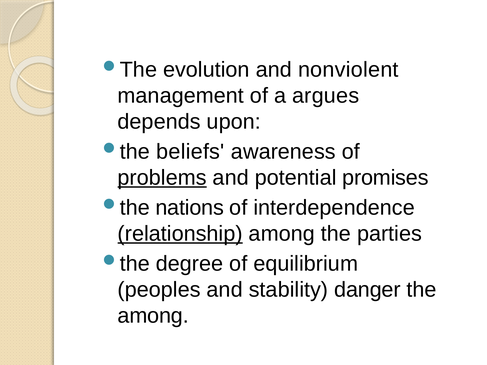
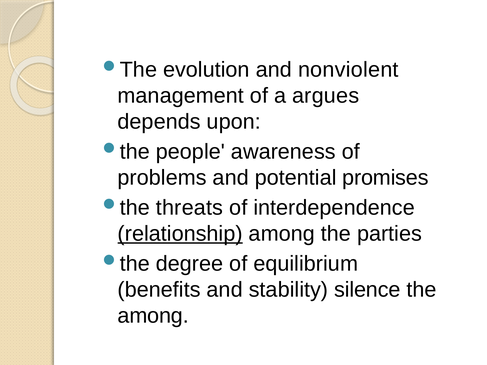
beliefs: beliefs -> people (190, 152)
problems underline: present -> none (162, 178)
nations: nations -> threats (190, 208)
peoples: peoples -> benefits (159, 290)
danger: danger -> silence (367, 290)
